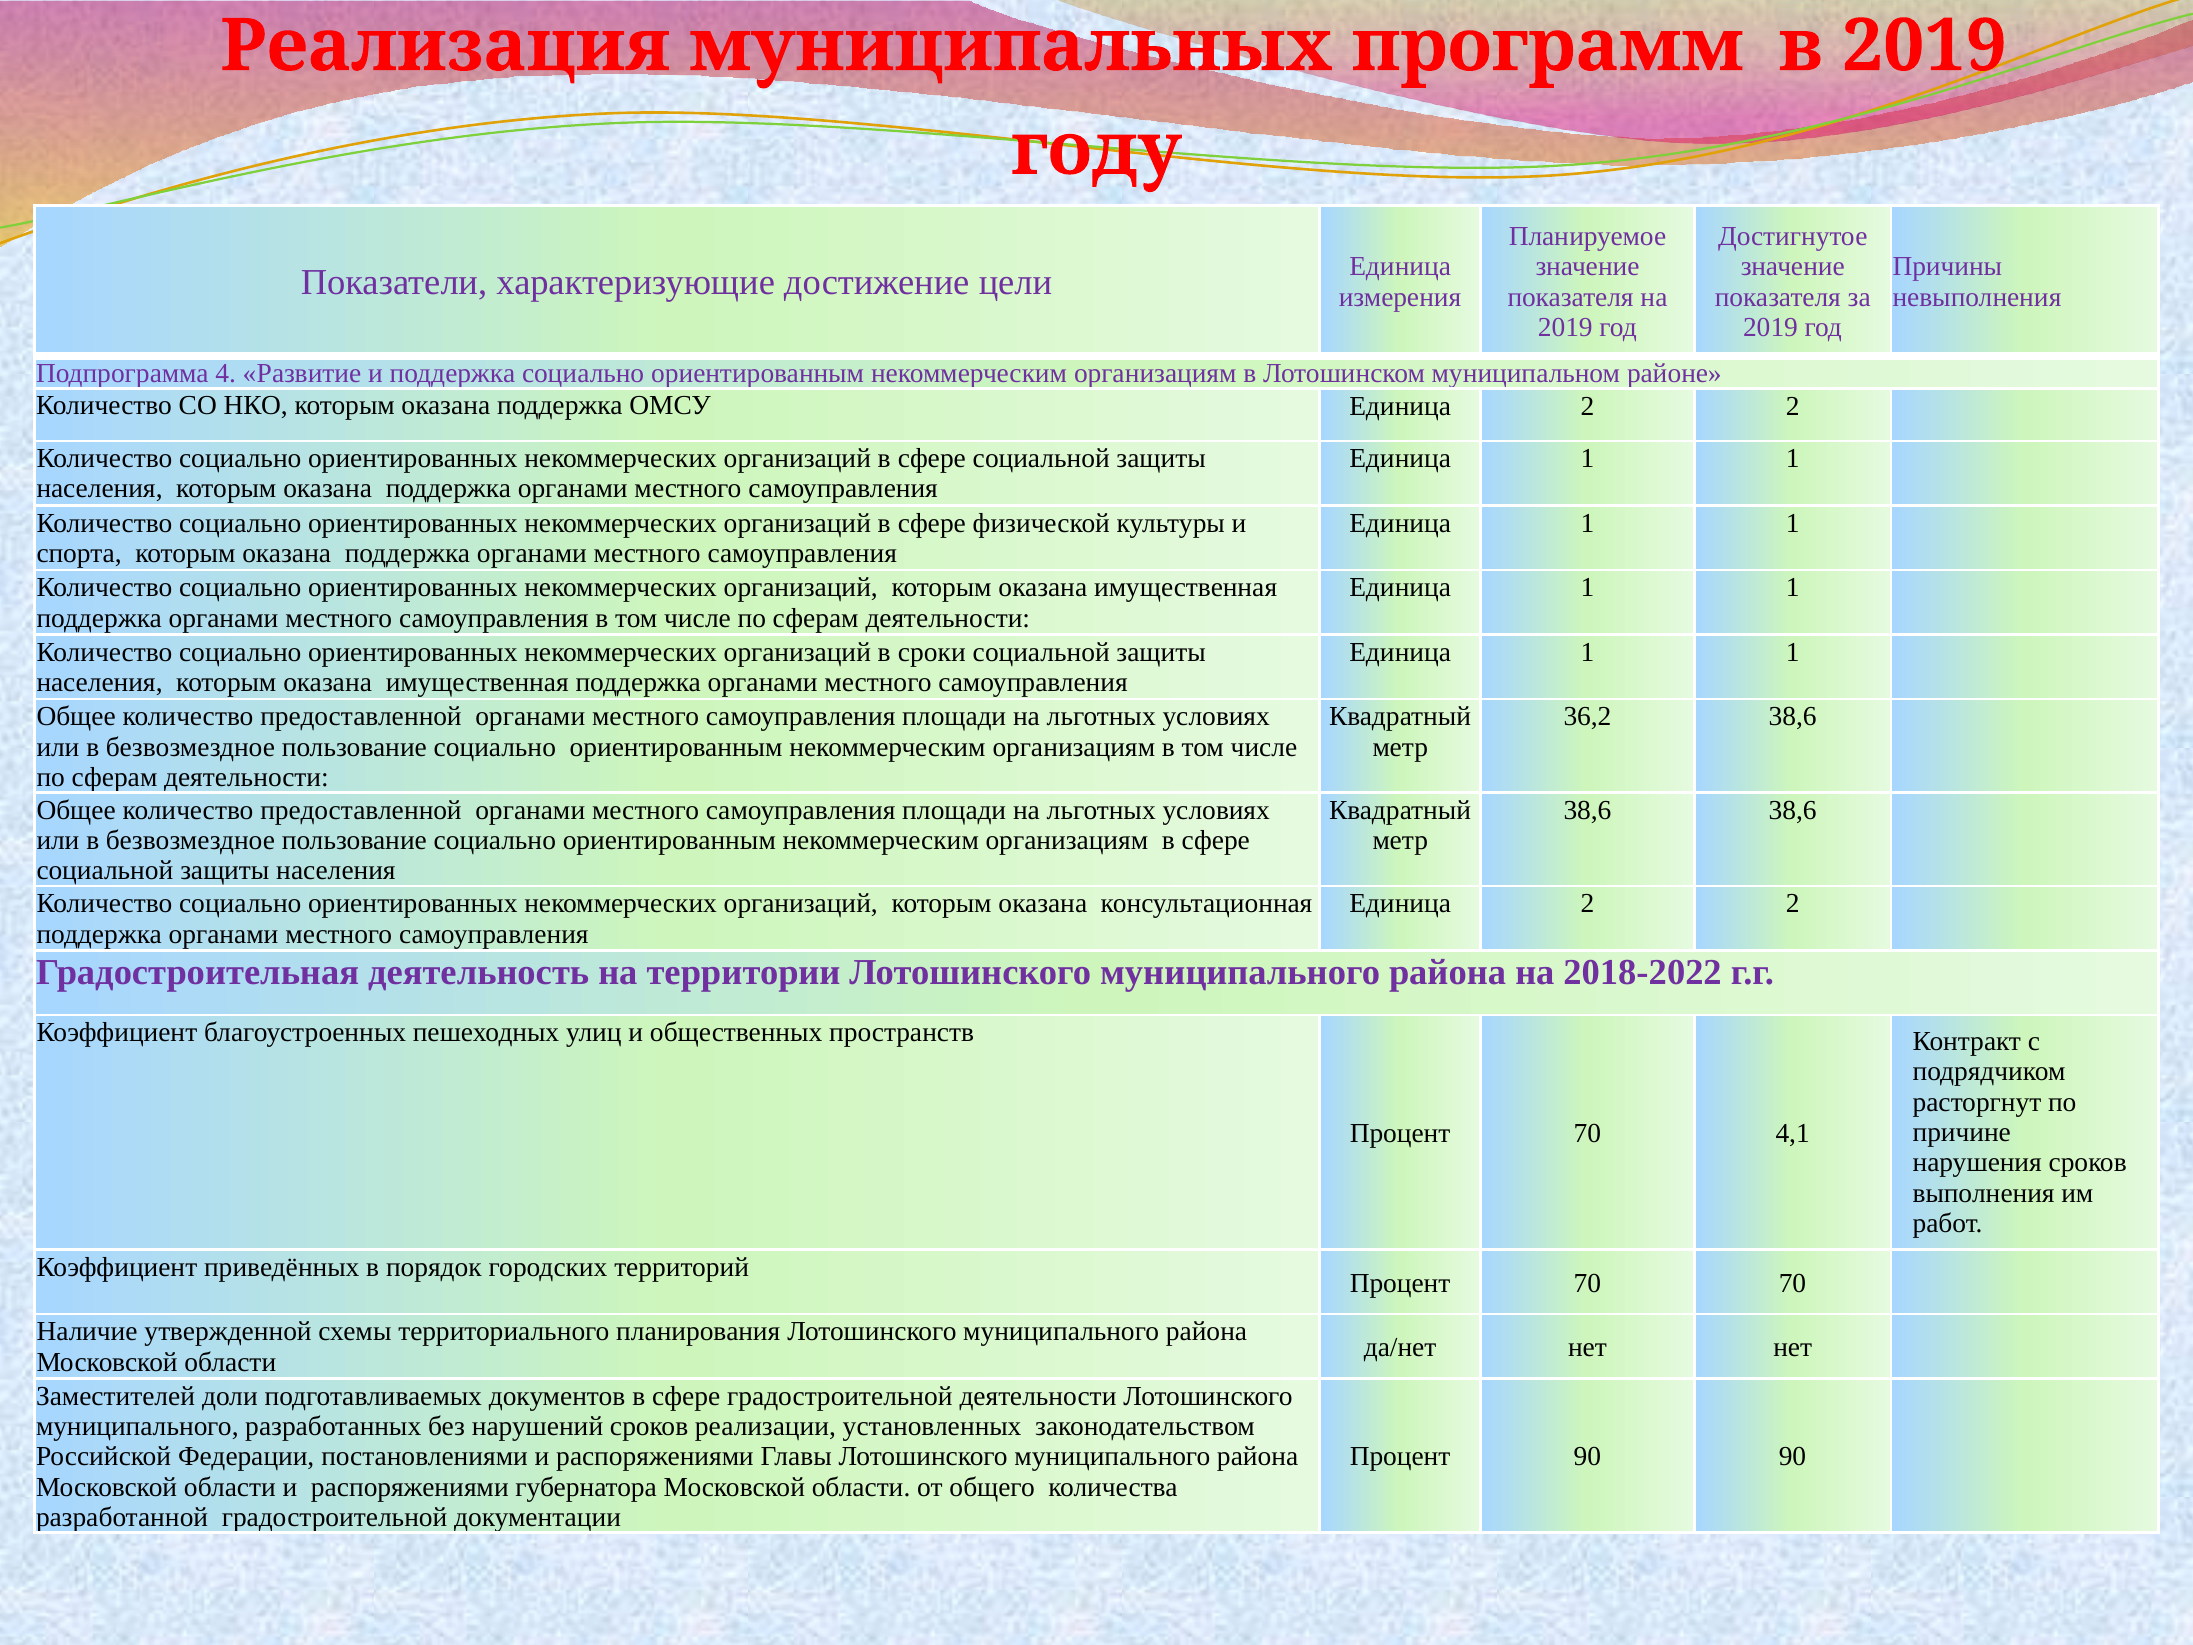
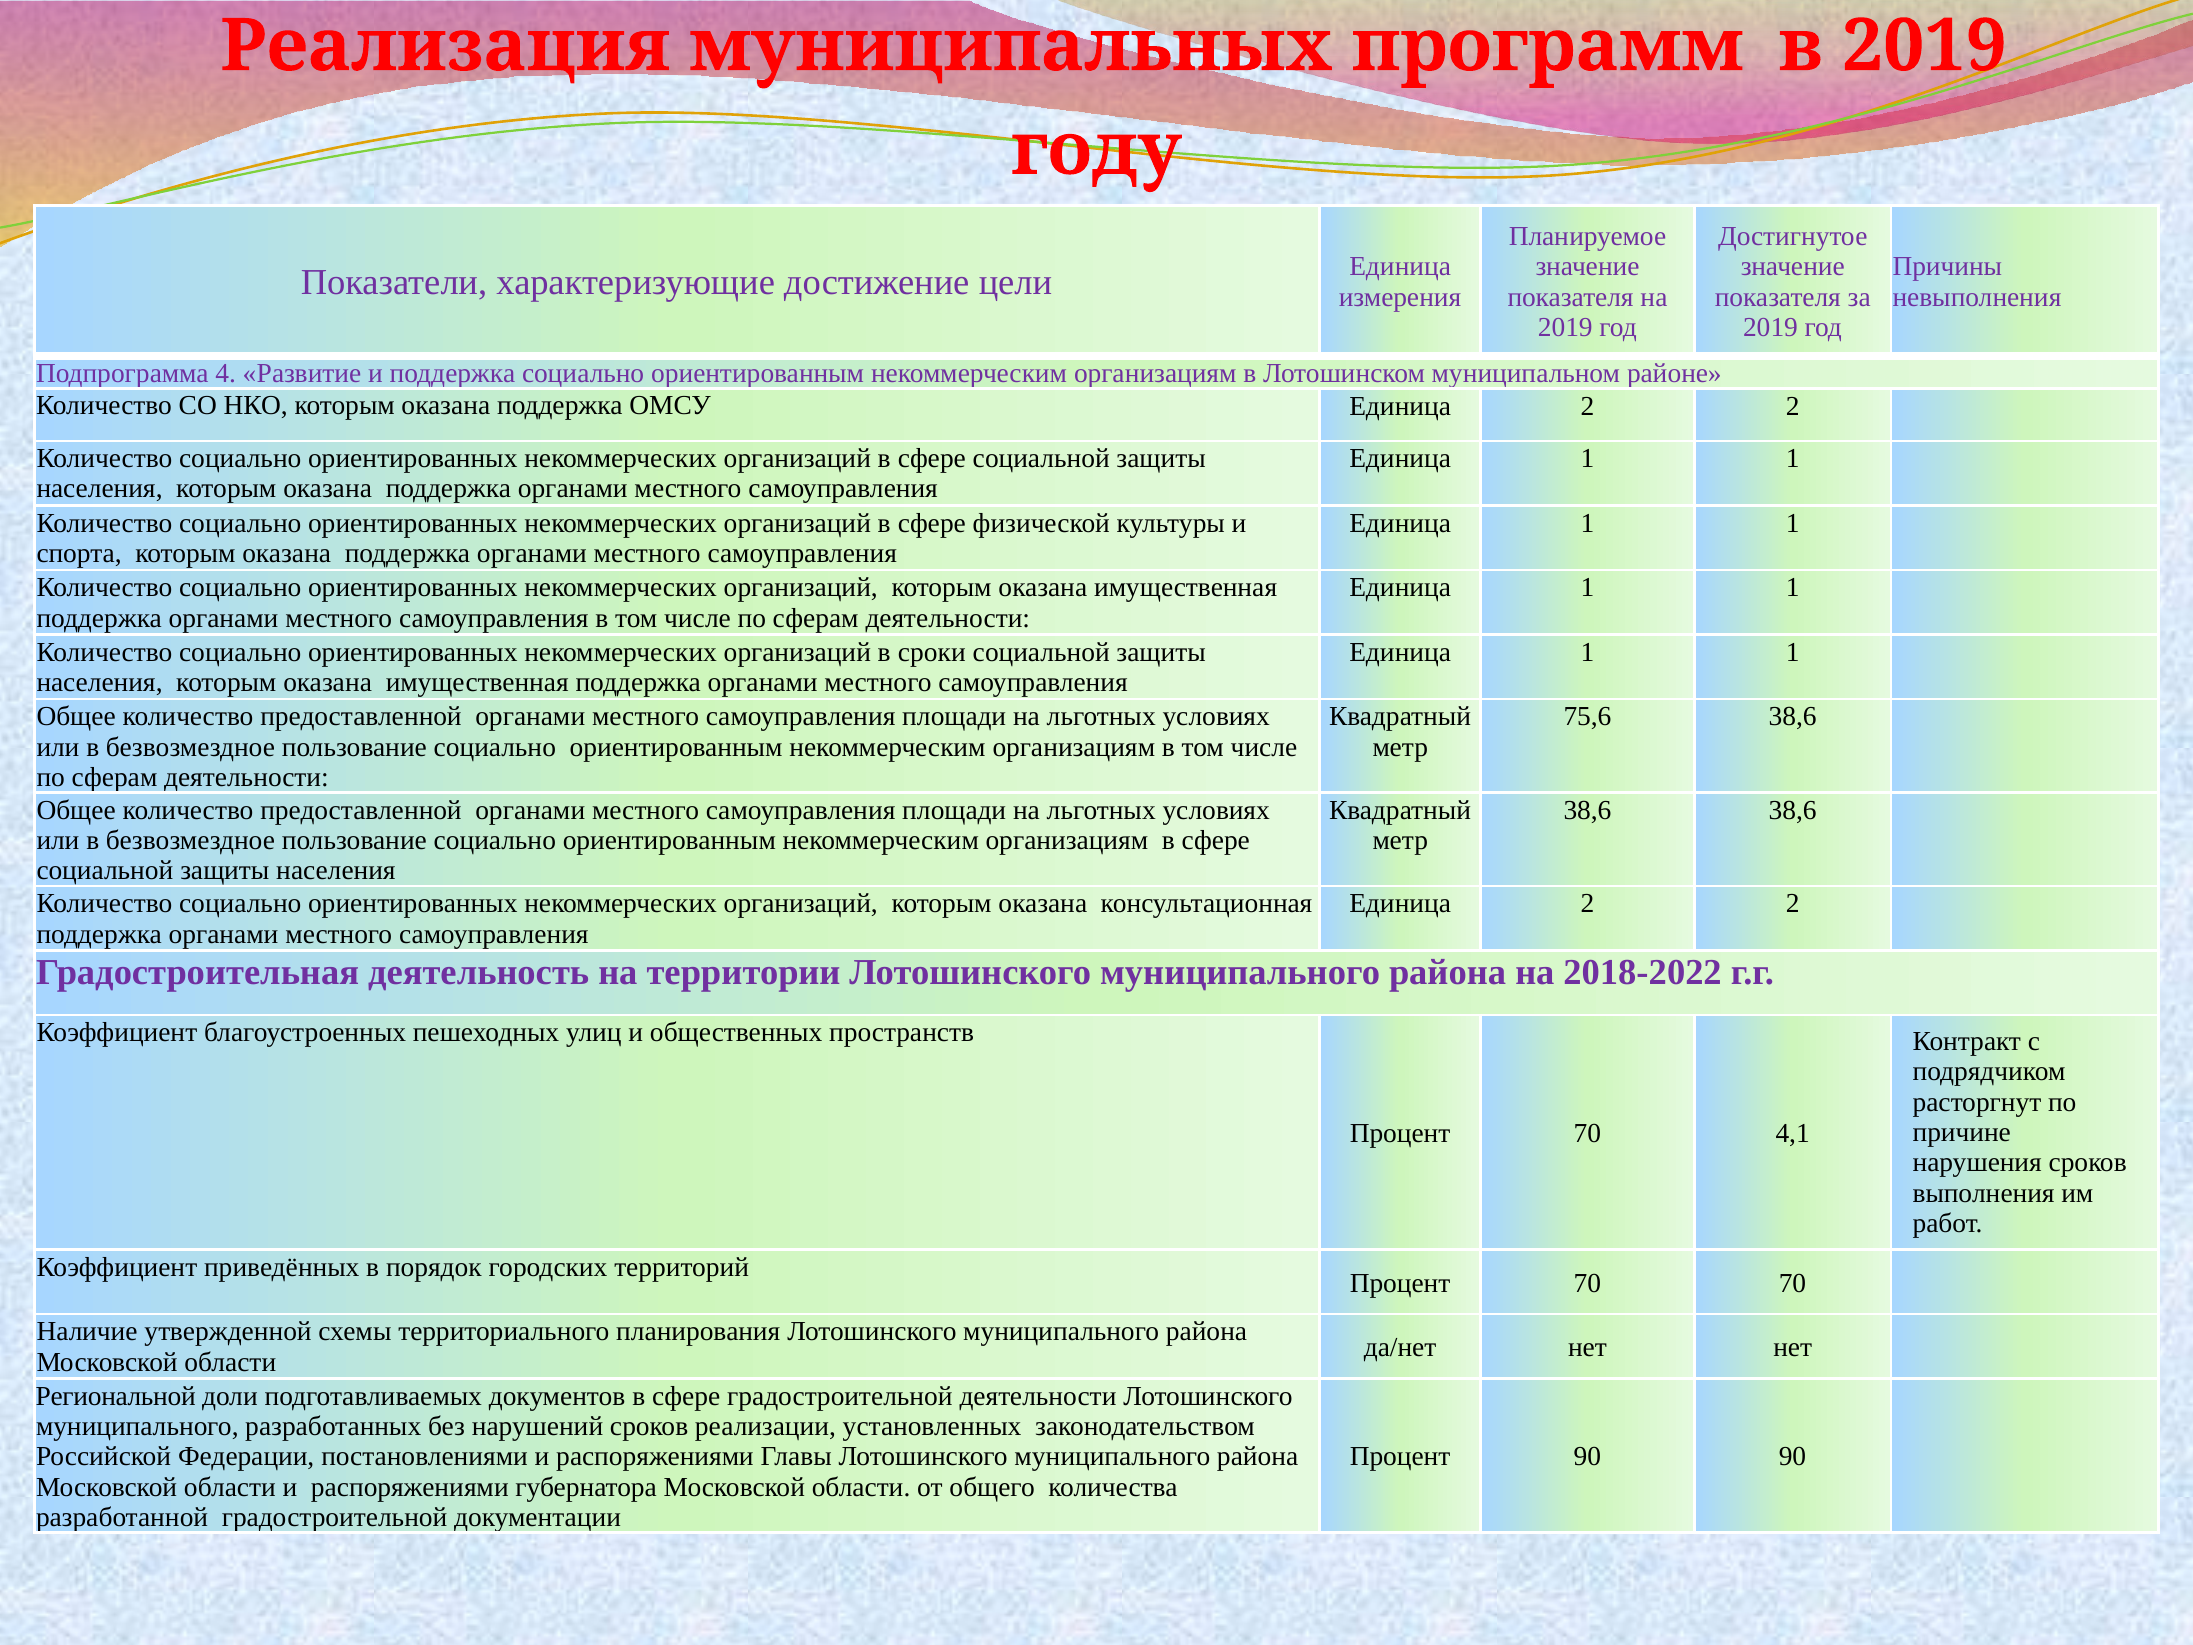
36,2: 36,2 -> 75,6 (1587, 716)
Заместителей: Заместителей -> Региональной (116, 1396)
